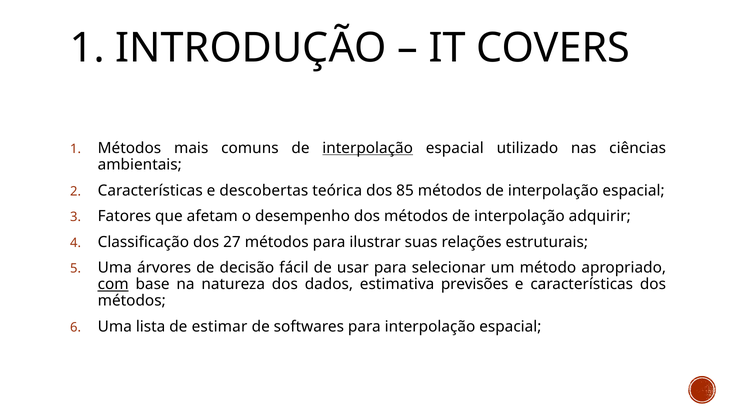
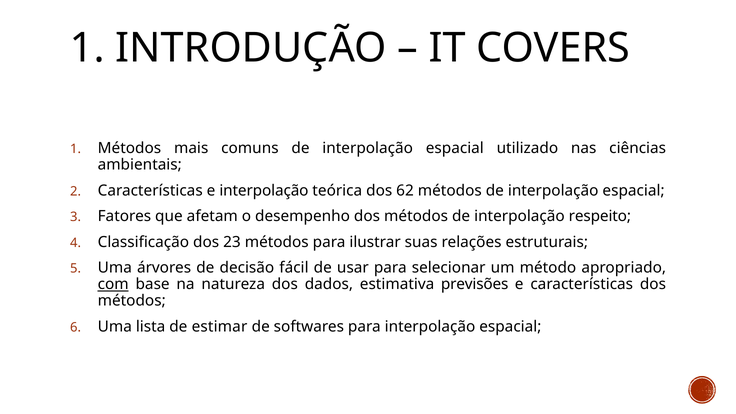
interpolação underline: present -> none (368, 148)
e descobertas: descobertas -> interpolação (264, 190)
85: 85 -> 62 (405, 190)
adquirir: adquirir -> respeito (600, 216)
27: 27 -> 23 (232, 242)
